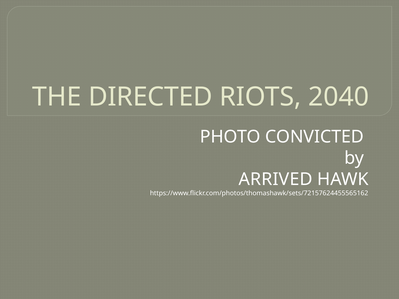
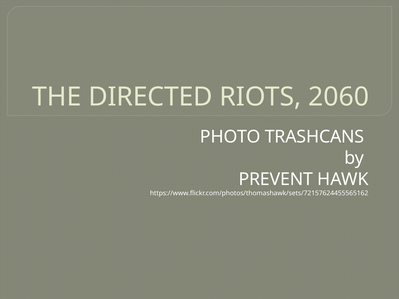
2040: 2040 -> 2060 (339, 97)
CONVICTED: CONVICTED -> TRASHCANS (315, 137)
ARRIVED: ARRIVED -> PREVENT (276, 179)
